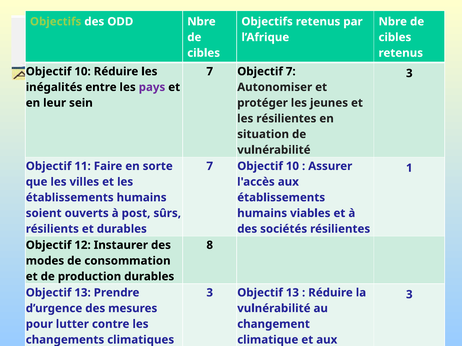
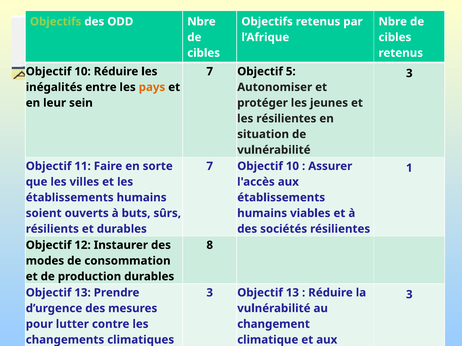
Objectif 7: 7 -> 5 (291, 72)
pays colour: purple -> orange (152, 87)
post: post -> buts (136, 214)
